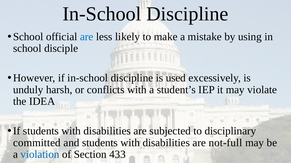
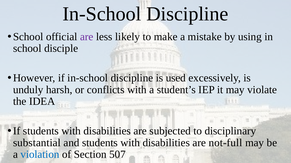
are colour: blue -> purple (87, 37)
committed: committed -> substantial (37, 143)
433: 433 -> 507 (118, 155)
